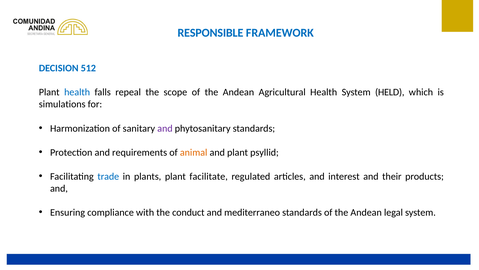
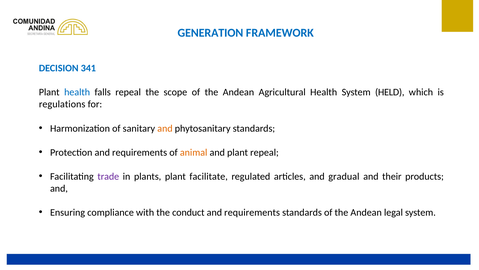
RESPONSIBLE: RESPONSIBLE -> GENERATION (210, 33)
512: 512 -> 341 (88, 68)
simulations: simulations -> regulations (62, 104)
and colour: purple -> orange (165, 128)
plant psyllid: psyllid -> repeal (264, 152)
trade colour: blue -> purple (108, 176)
interest: interest -> gradual (344, 176)
mediterraneo: mediterraneo -> requirements (252, 212)
